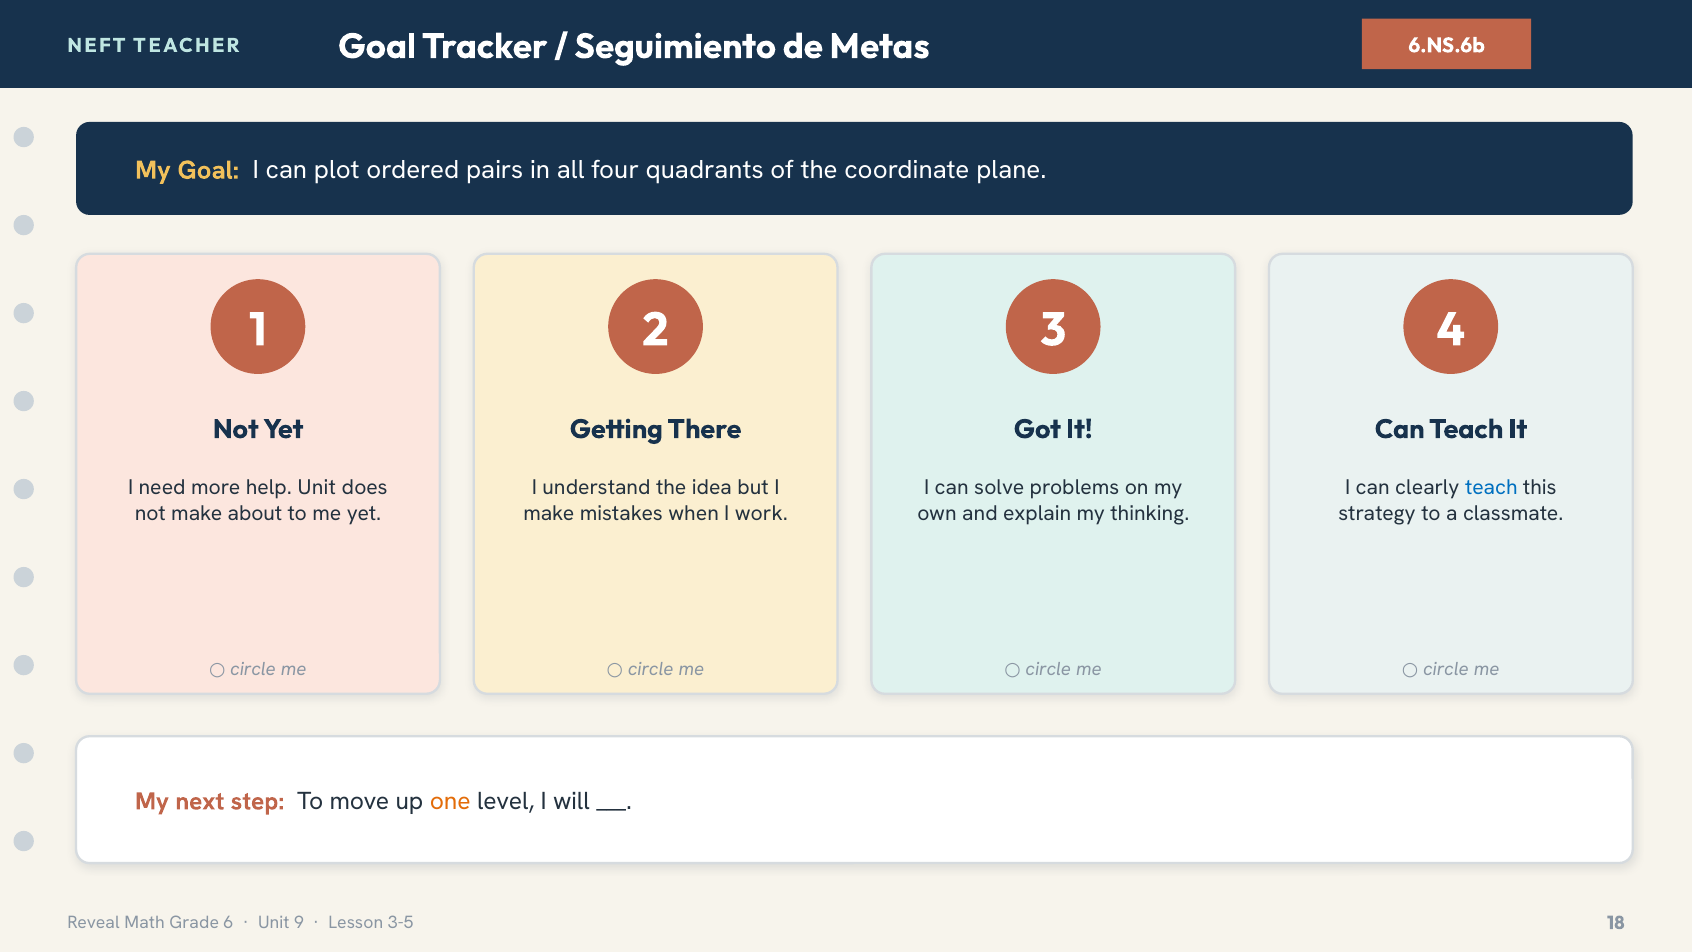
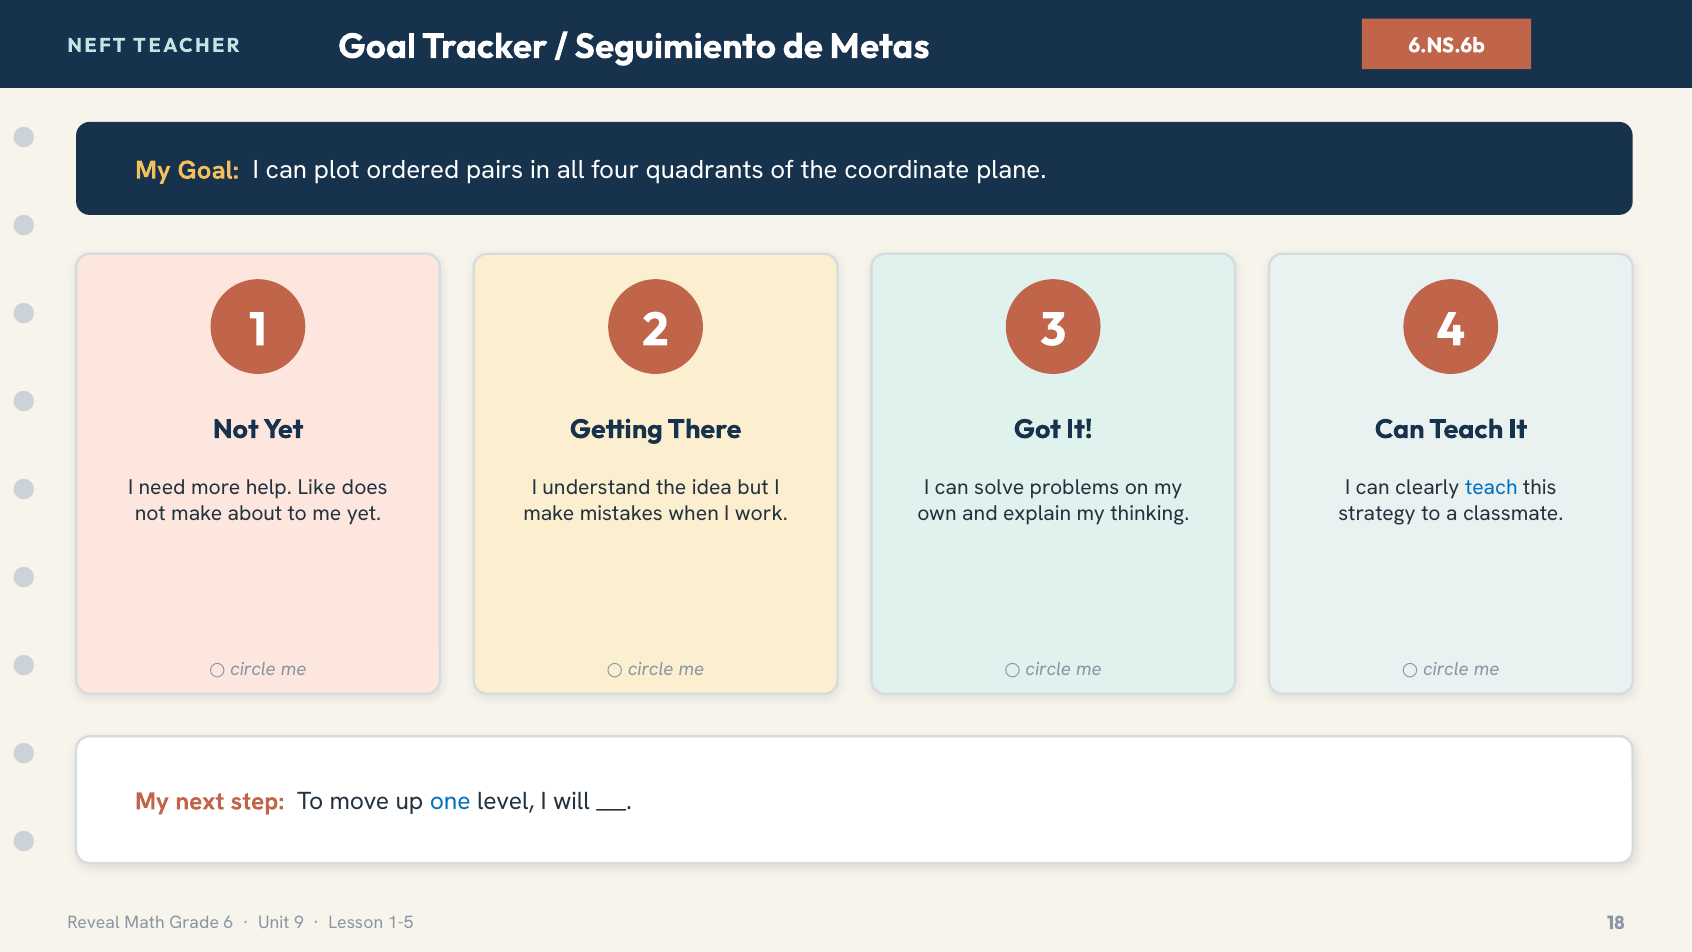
help Unit: Unit -> Like (317, 488)
one colour: orange -> blue (450, 801)
3-5: 3-5 -> 1-5 (401, 923)
